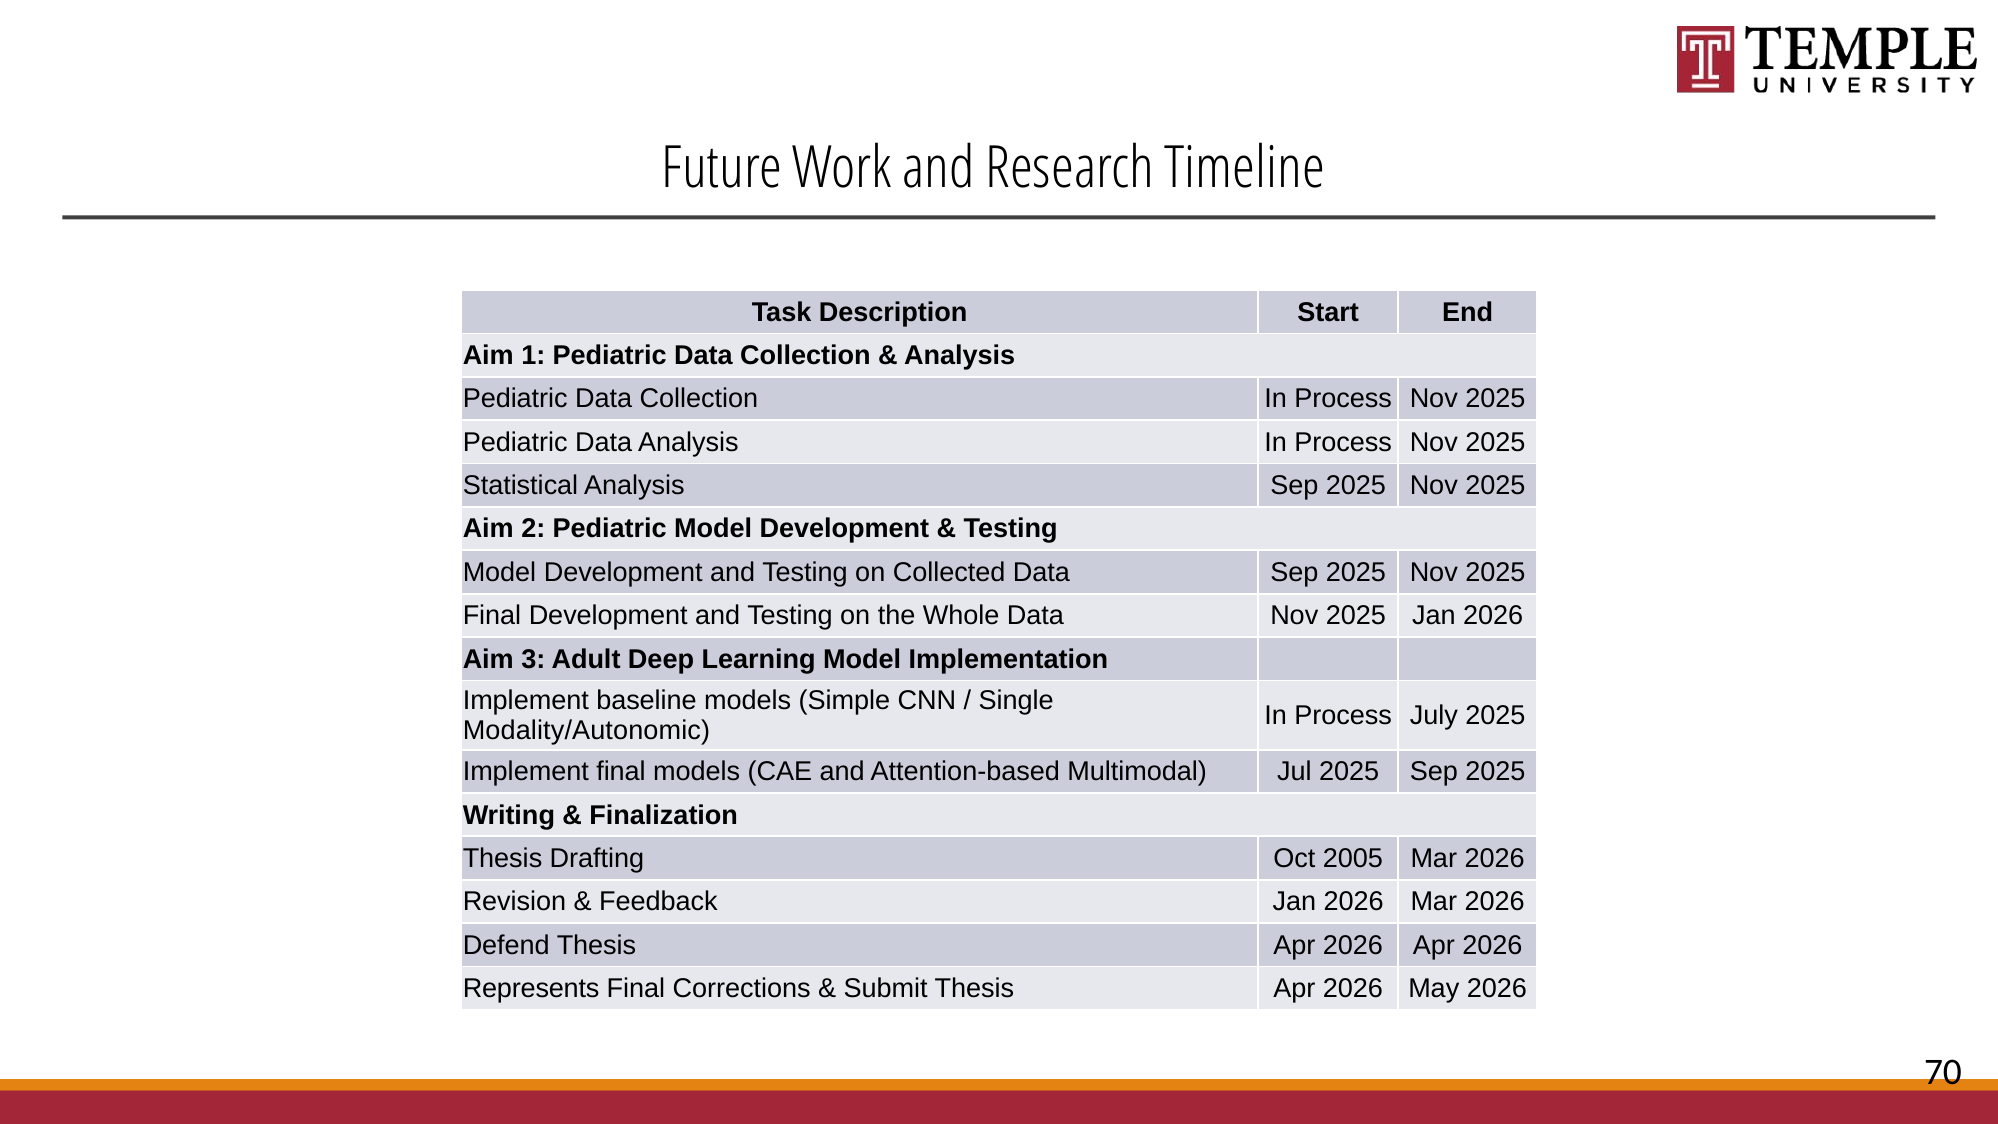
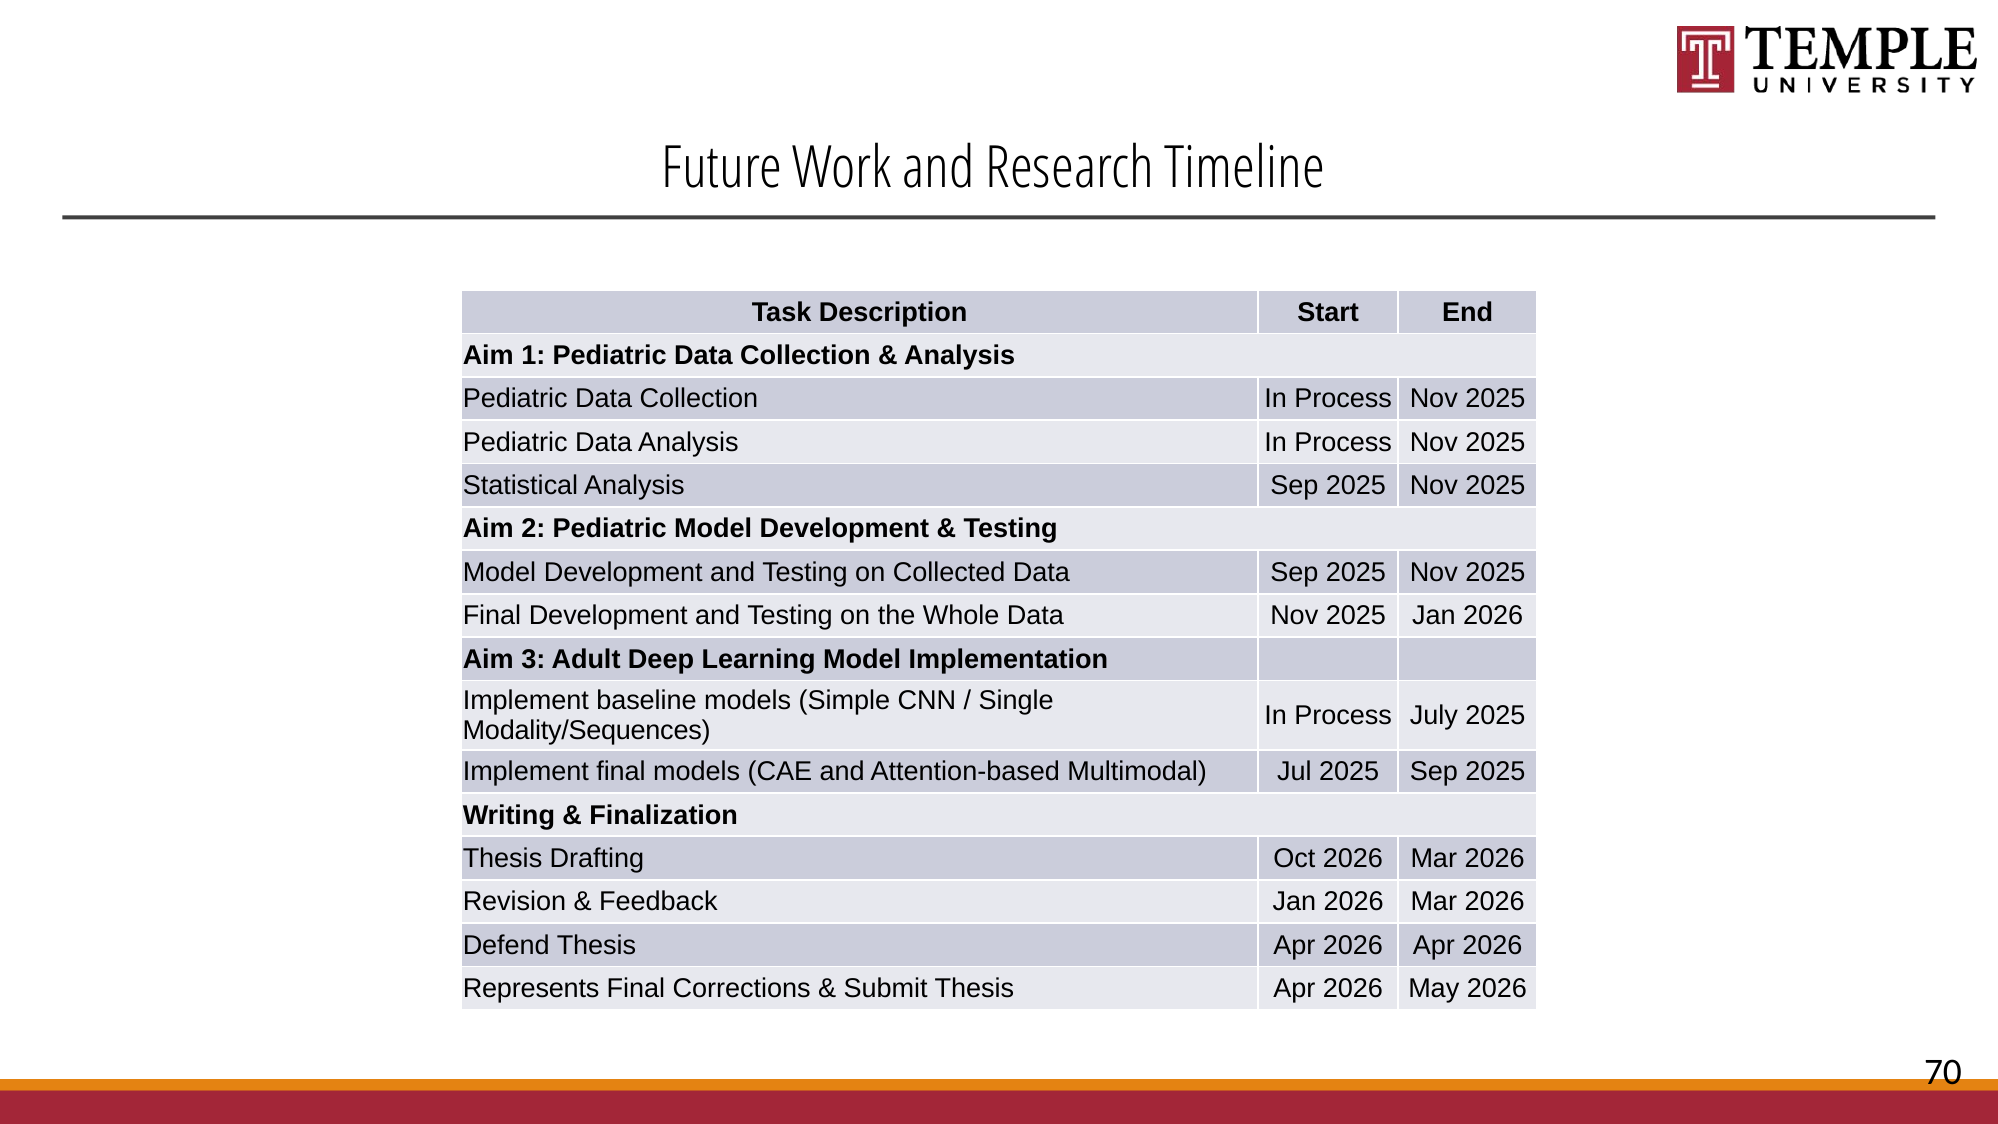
Modality/Autonomic: Modality/Autonomic -> Modality/Sequences (587, 730)
Oct 2005: 2005 -> 2026 (1353, 858)
